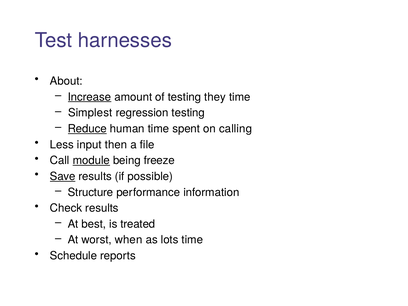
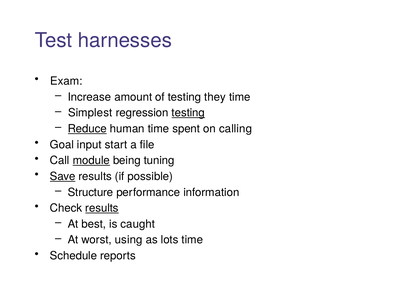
About: About -> Exam (66, 81)
Increase underline: present -> none (90, 97)
testing underline: none -> present (188, 113)
Less: Less -> Goal (62, 145)
then: then -> start (116, 145)
freeze: freeze -> tuning (159, 160)
results underline: none -> present (102, 208)
treated: treated -> caught (138, 224)
when: when -> using (129, 240)
